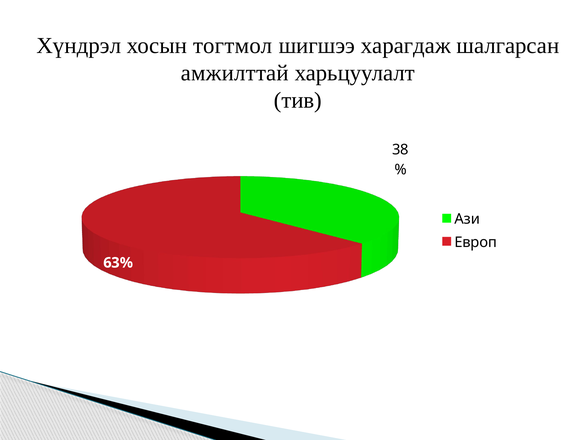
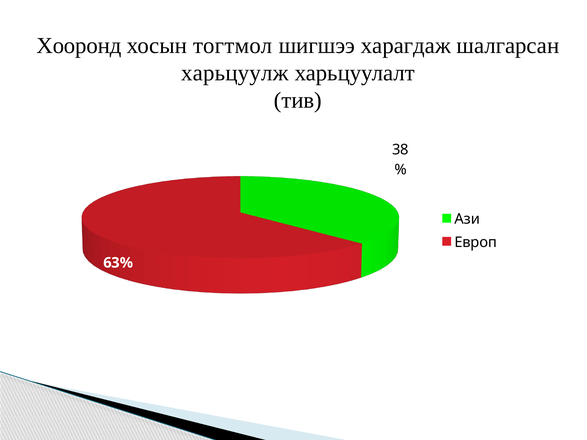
Хүндрэл: Хүндрэл -> Хооронд (79, 46)
амжилттай: амжилттай -> харьцуулж (235, 73)
